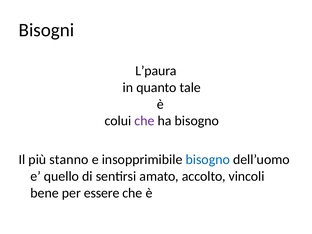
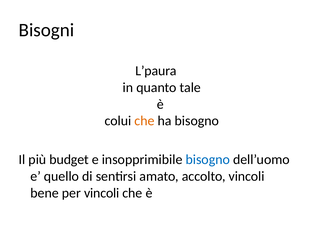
che colour: purple -> orange (144, 121)
stanno: stanno -> budget (69, 160)
per essere: essere -> vincoli (102, 193)
